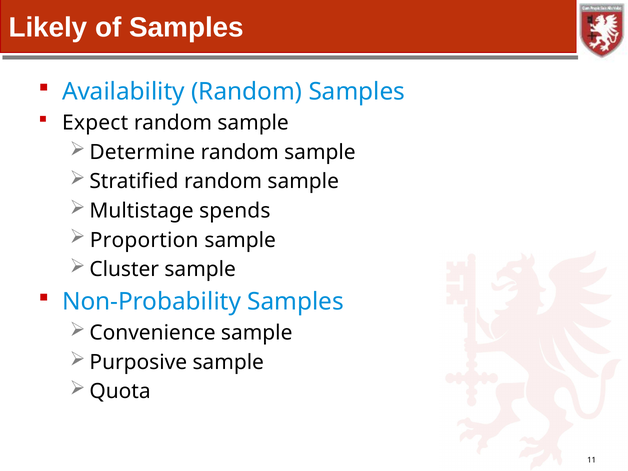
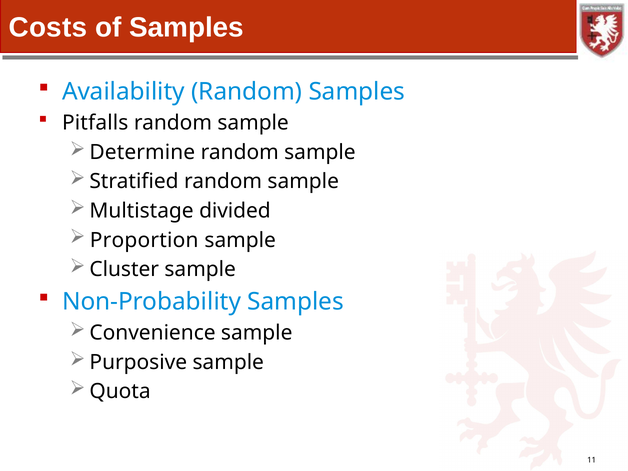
Likely: Likely -> Costs (48, 28)
Expect: Expect -> Pitfalls (95, 123)
spends: spends -> divided (235, 211)
